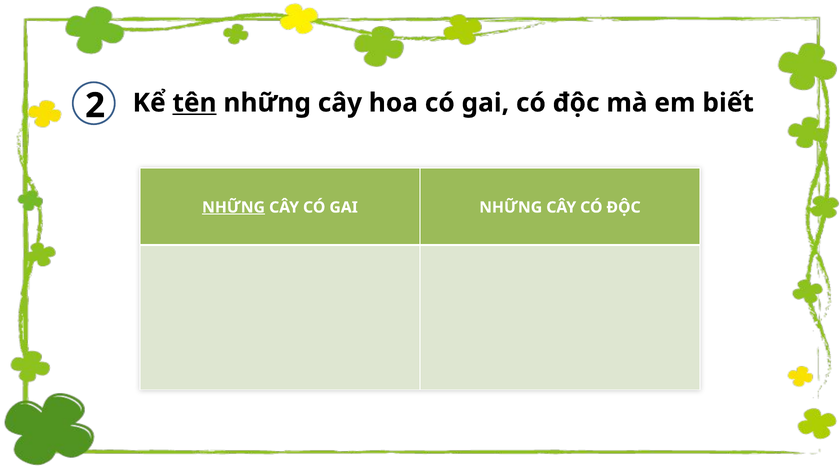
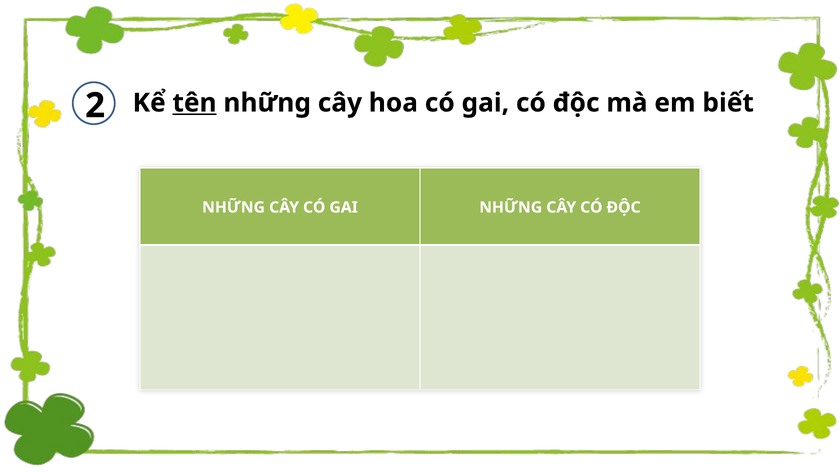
NHỮNG underline: present -> none (234, 208)
